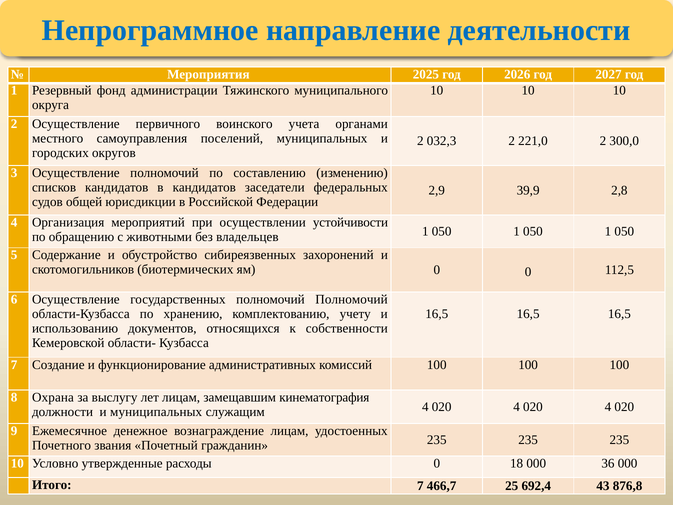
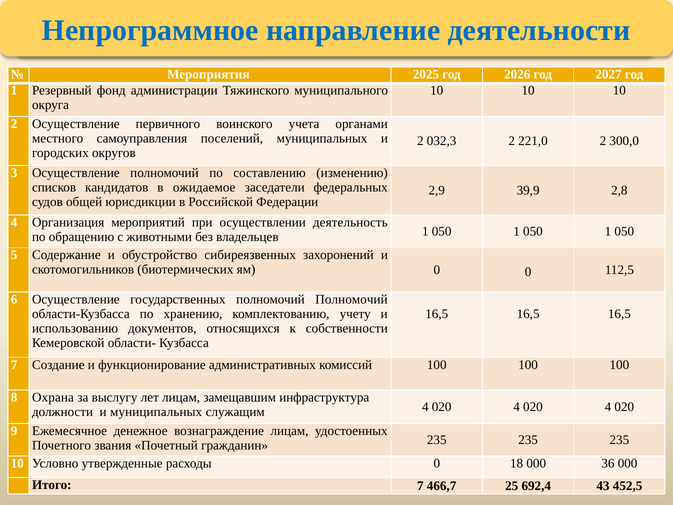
в кандидатов: кандидатов -> ожидаемое (204, 187)
устойчивости: устойчивости -> деятельность (350, 222)
кинематография: кинематография -> инфраструктура (324, 397)
876,8: 876,8 -> 452,5 (628, 486)
